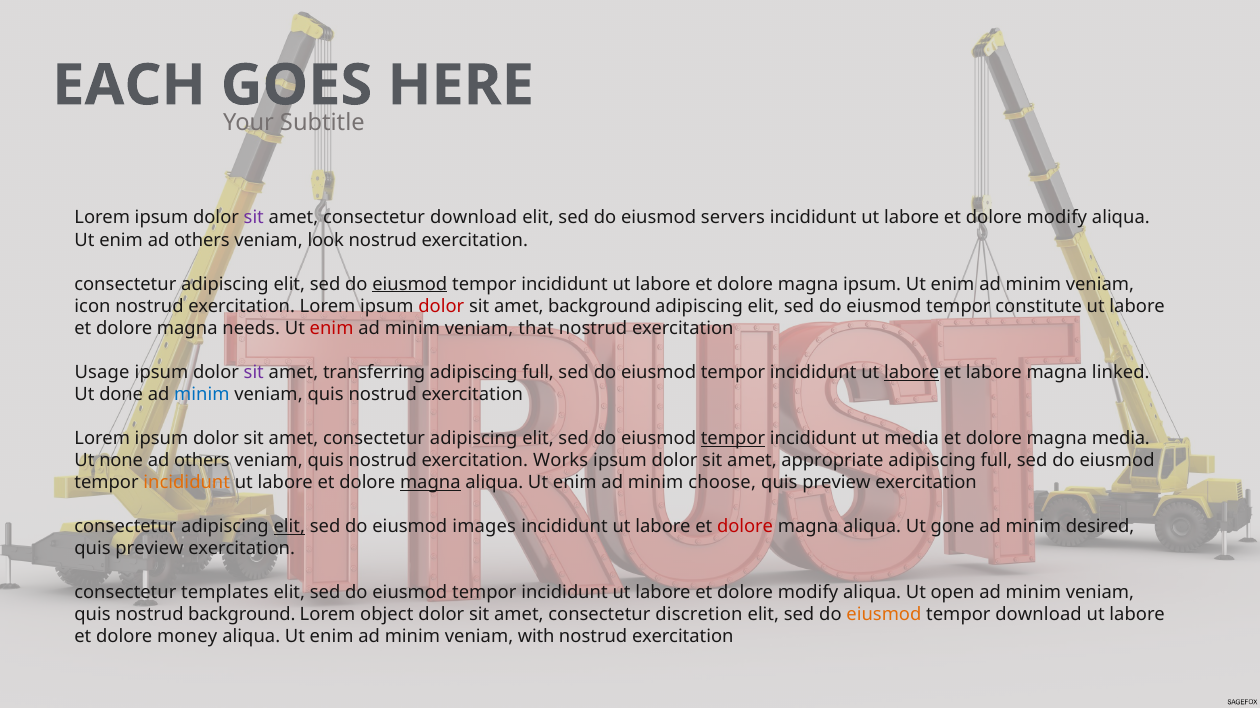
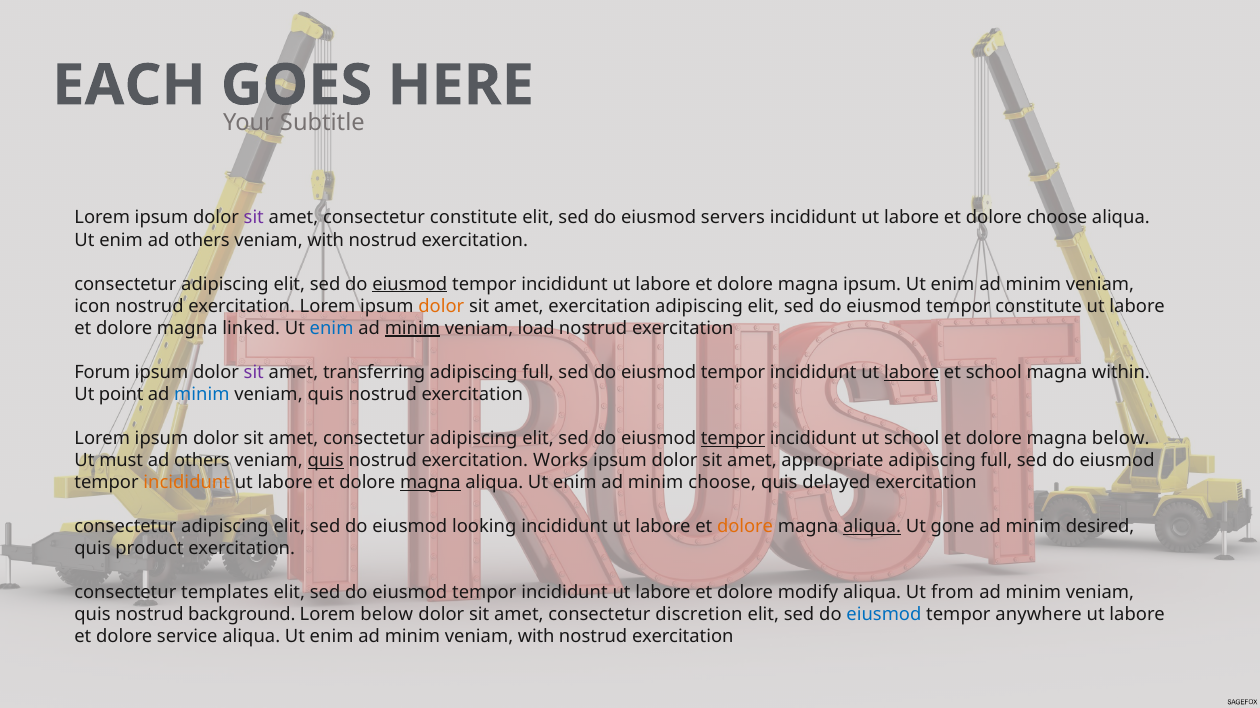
consectetur download: download -> constitute (474, 218)
modify: modify -> choose (1057, 218)
look: look -> with (326, 240)
dolor colour: red -> orange (441, 306)
amet background: background -> exercitation (599, 306)
needs: needs -> linked (251, 328)
enim colour: red -> blue (332, 328)
minim underline: none -> present (412, 328)
that: that -> load (536, 328)
Usage: Usage -> Forum (102, 373)
et labore: labore -> school (994, 373)
linked: linked -> within (1121, 373)
done: done -> point (121, 395)
ut media: media -> school (912, 439)
magna media: media -> below (1121, 439)
none: none -> must (121, 461)
quis underline: none -> present (326, 461)
preview: preview -> delayed (836, 483)
elit underline: present -> none (289, 527)
images: images -> looking (484, 527)
dolore colour: red -> orange (745, 527)
aliqua underline: none -> present (872, 527)
preview: preview -> product (149, 549)
open: open -> from (952, 593)
Lorem object: object -> below (387, 615)
eiusmod colour: orange -> blue (884, 615)
tempor download: download -> anywhere (1039, 615)
money: money -> service (187, 637)
